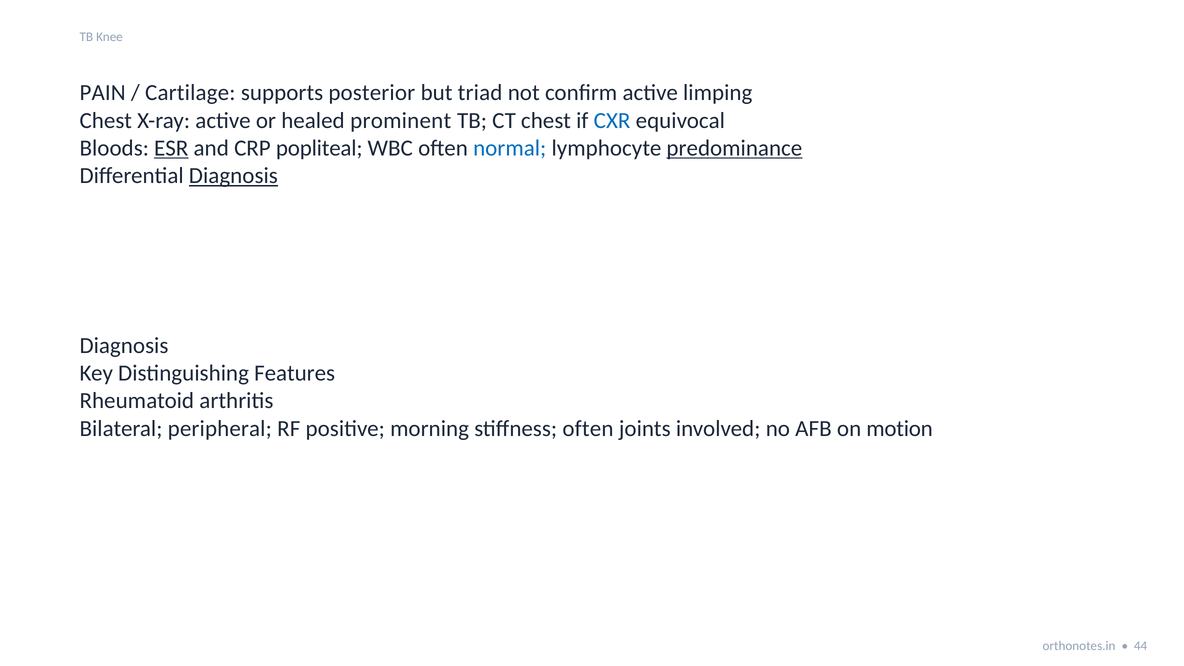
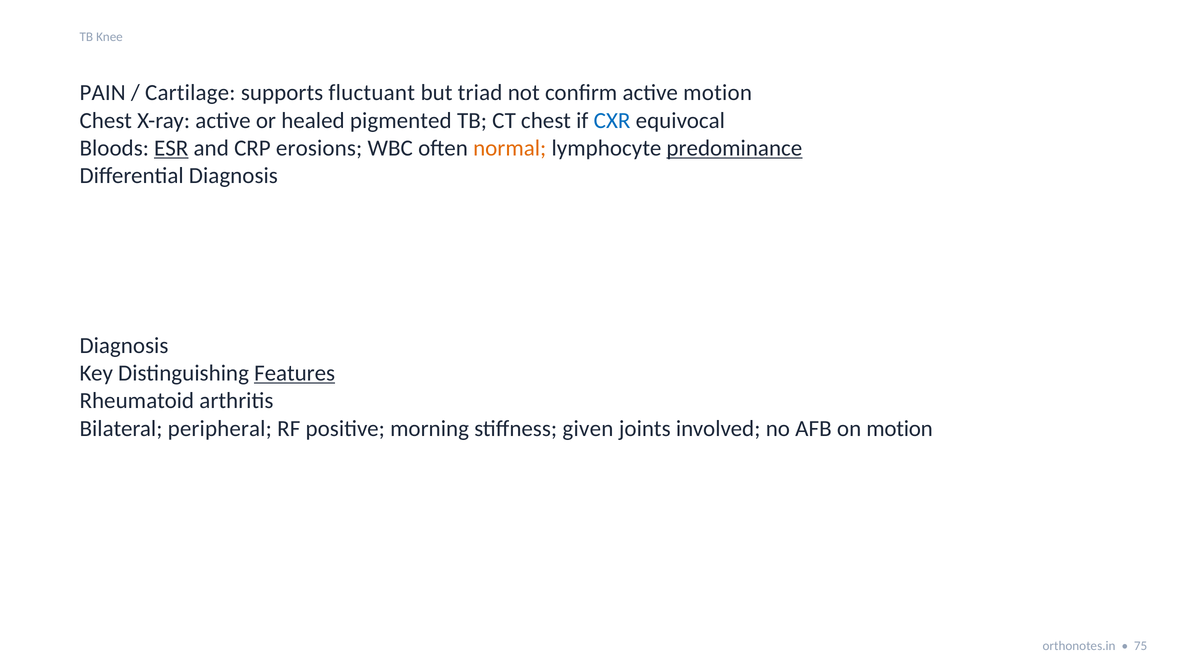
posterior: posterior -> fluctuant (372, 93)
active limping: limping -> motion (718, 93)
prominent: prominent -> pigmented (401, 120)
popliteal: popliteal -> erosions (319, 148)
normal colour: blue -> orange (510, 148)
Diagnosis underline: present -> none (233, 176)
Features underline: none -> present (295, 373)
stiffness often: often -> given (588, 428)
44: 44 -> 75 (1141, 646)
